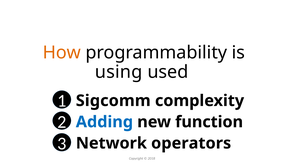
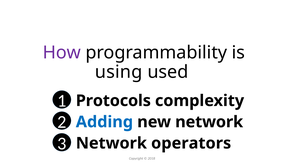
How colour: orange -> purple (62, 53)
Sigcomm: Sigcomm -> Protocols (113, 101)
new function: function -> network (209, 122)
